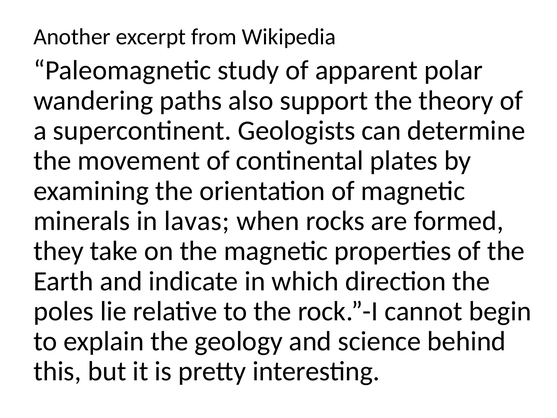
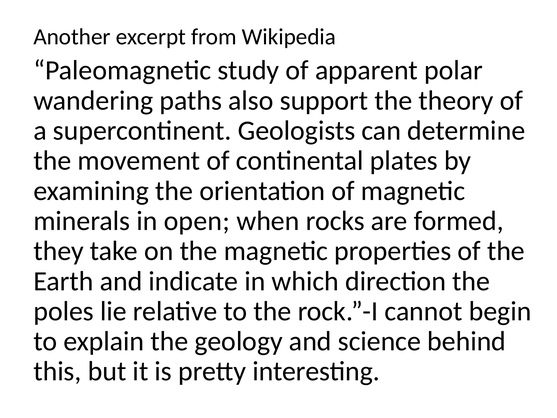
lavas: lavas -> open (197, 221)
